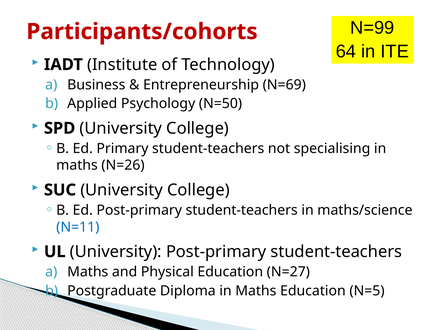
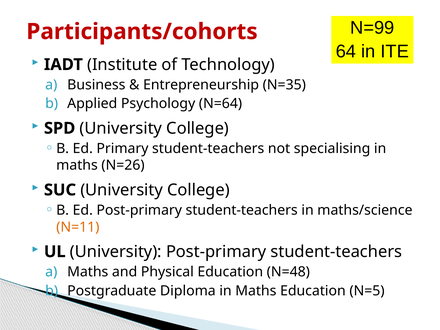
N=69: N=69 -> N=35 (284, 85)
N=50: N=50 -> N=64 (220, 104)
N=11 colour: blue -> orange (78, 227)
N=27: N=27 -> N=48 (288, 272)
